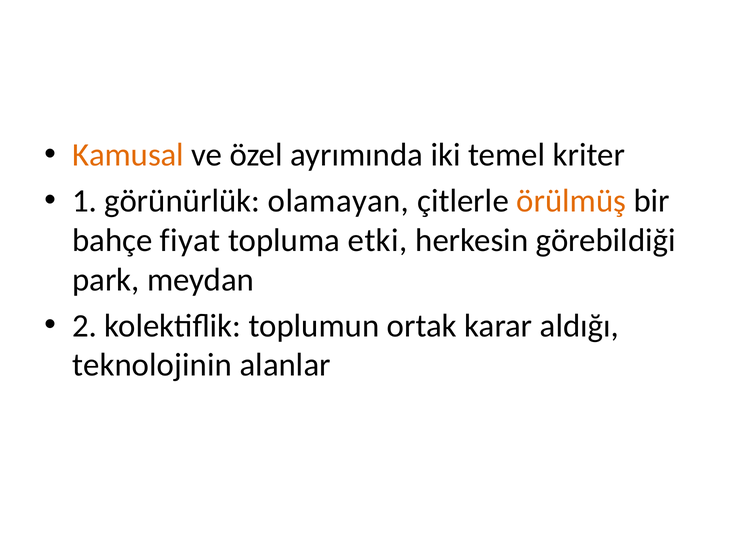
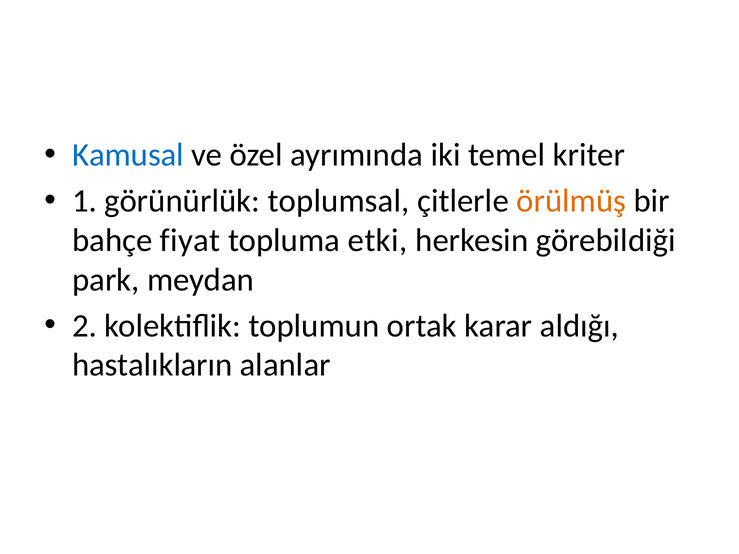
Kamusal colour: orange -> blue (128, 155)
olamayan: olamayan -> toplumsal (339, 201)
teknolojinin: teknolojinin -> hastalıkların (152, 365)
